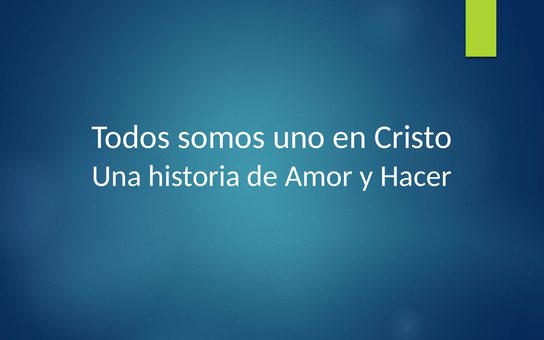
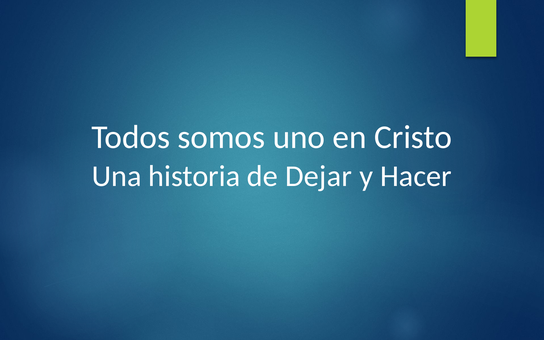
Amor: Amor -> Dejar (319, 176)
